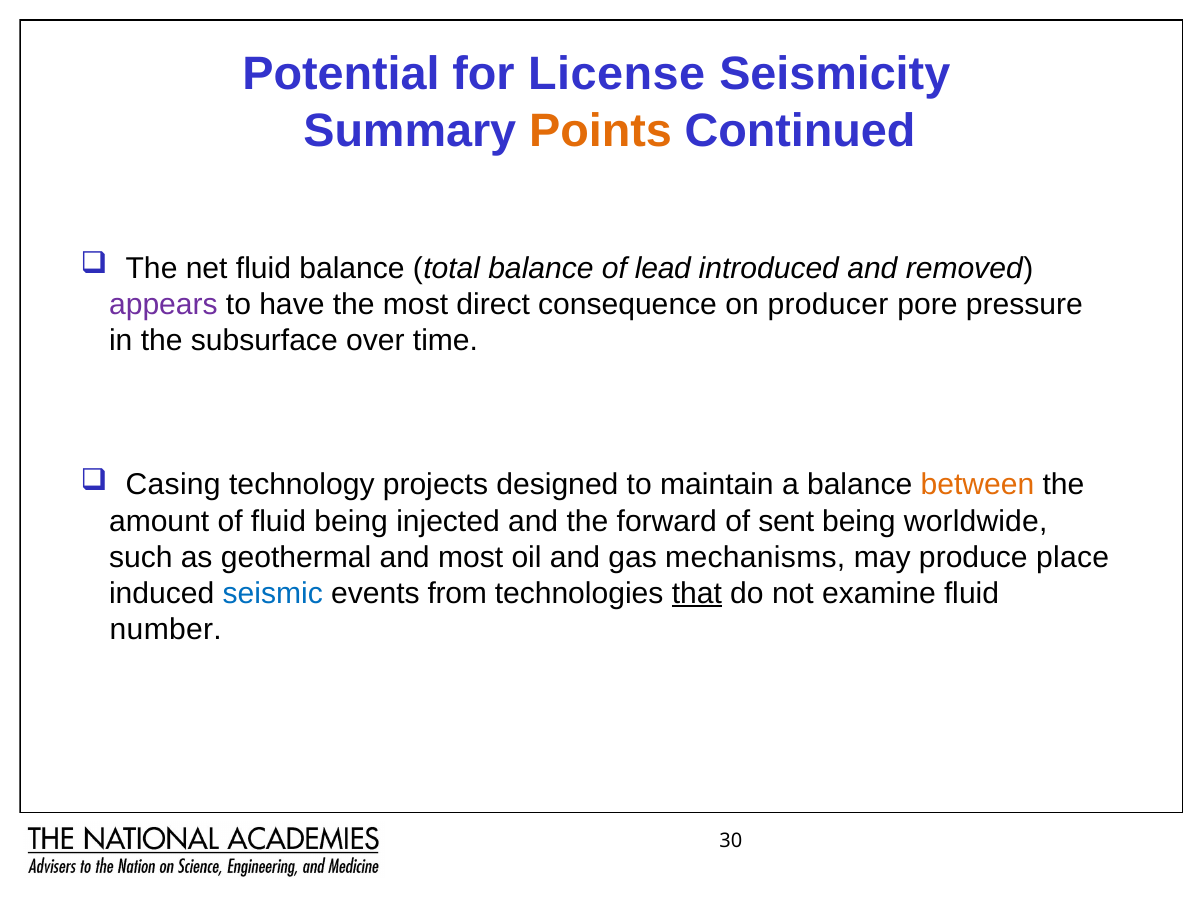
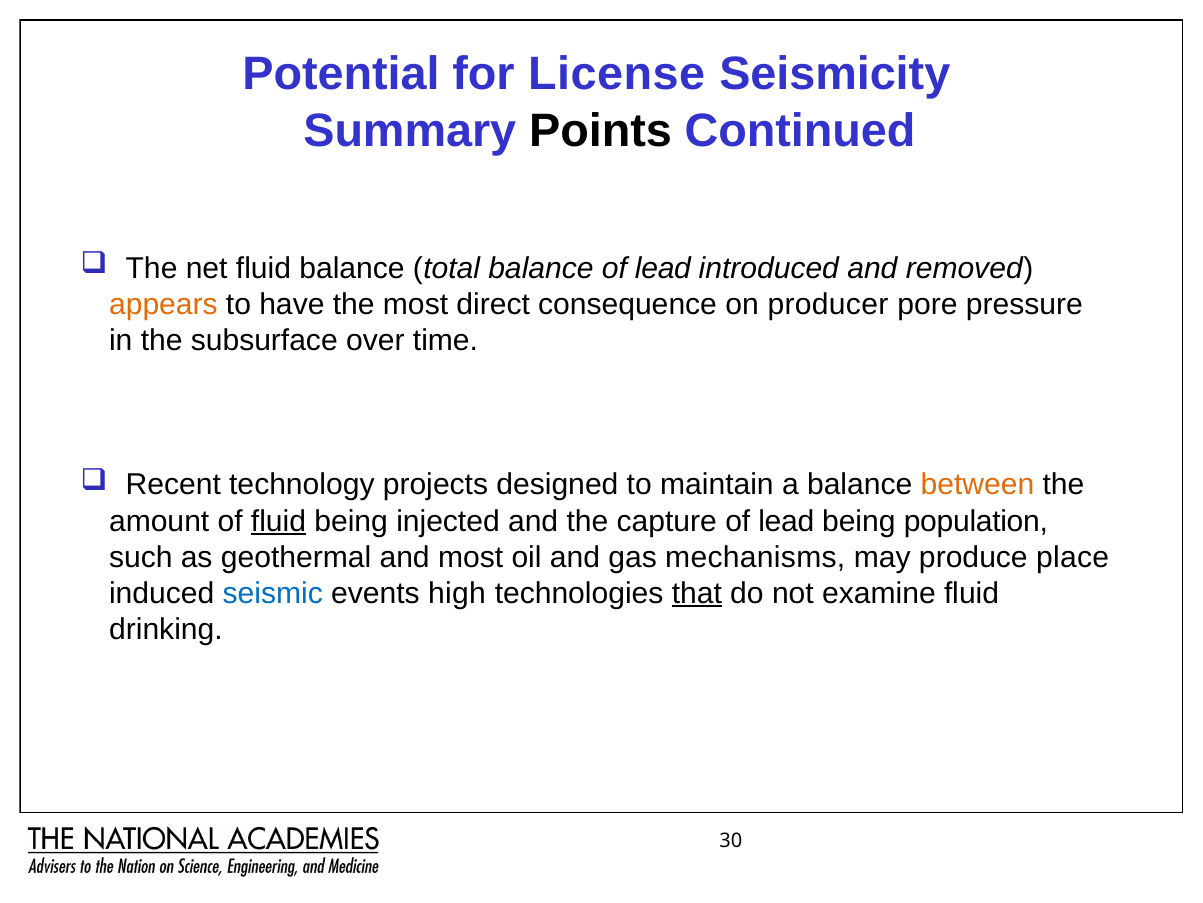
Points colour: orange -> black (601, 131)
appears colour: purple -> orange (163, 304)
Casing: Casing -> Recent (173, 485)
fluid underline: none -> present (278, 521)
forward: forward -> capture (667, 521)
sent: sent -> lead (786, 521)
worldwide: worldwide -> population (976, 521)
from: from -> high (457, 593)
number: number -> drinking (166, 629)
